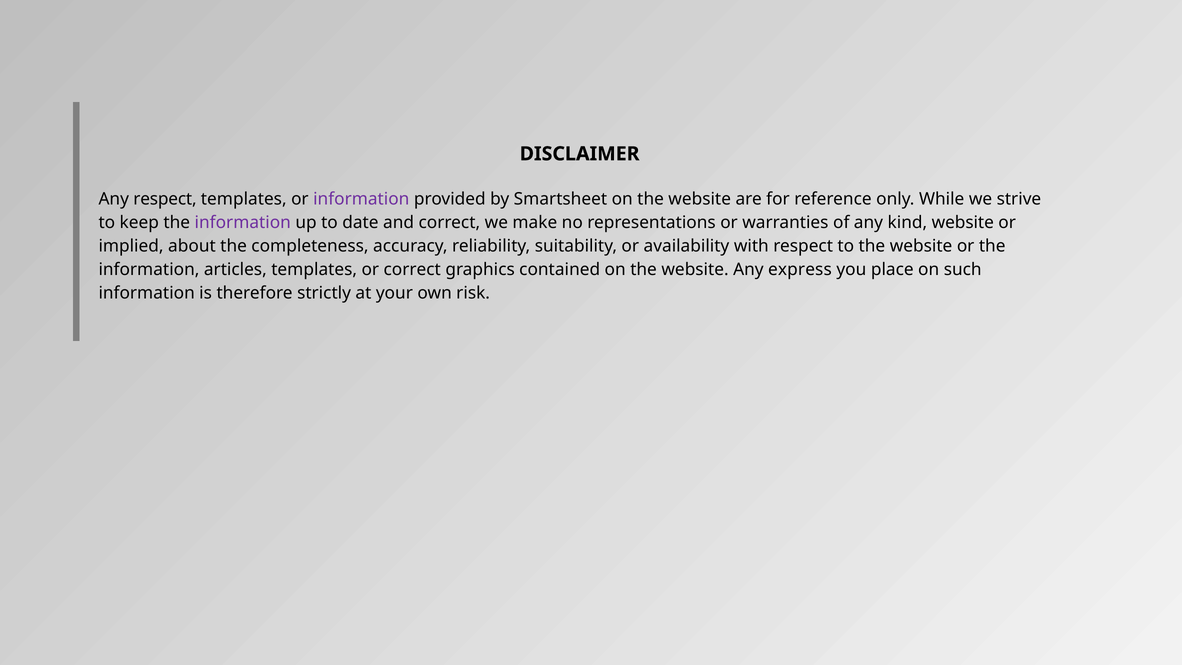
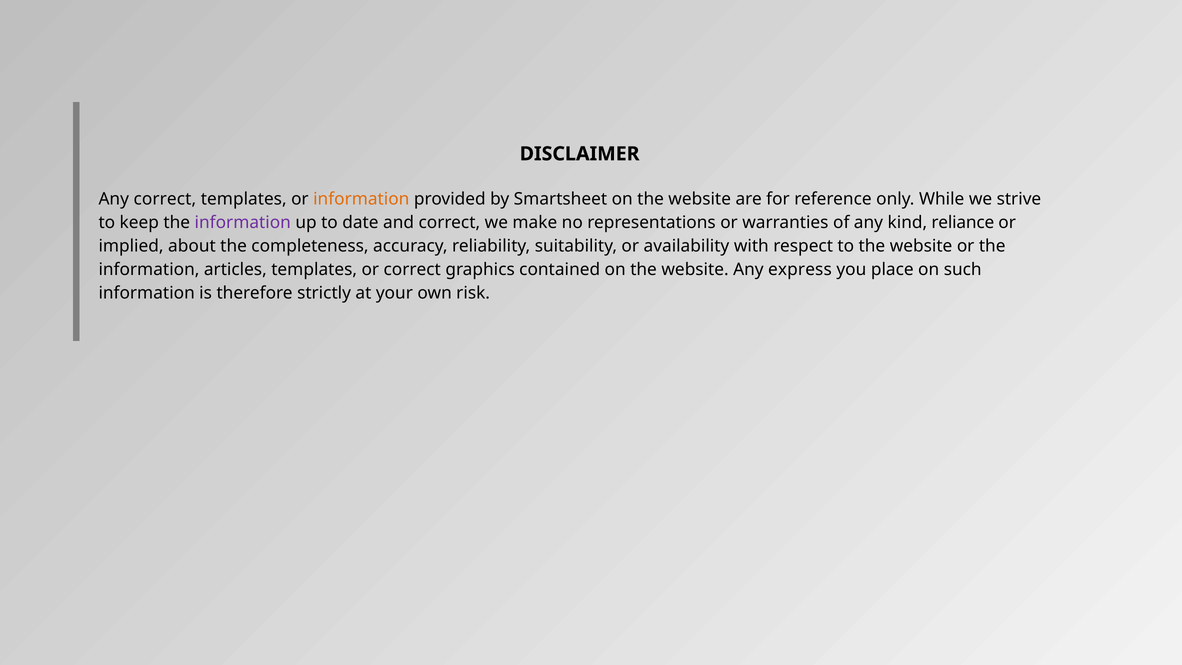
Any respect: respect -> correct (165, 199)
information colour: purple -> orange (361, 199)
kind website: website -> reliance (963, 222)
